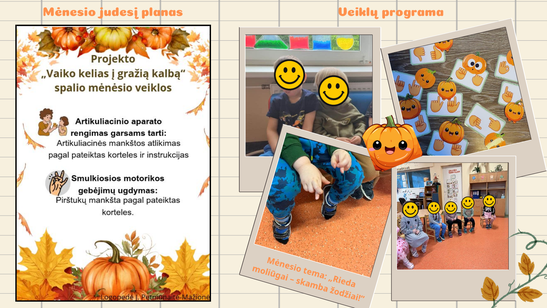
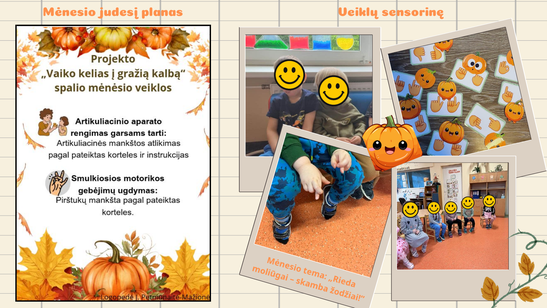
programa: programa -> sensorinę (413, 12)
